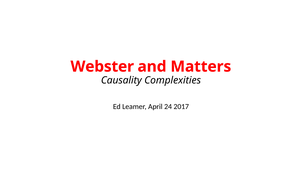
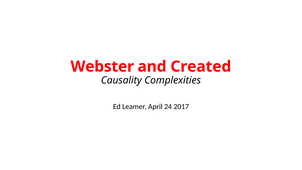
Matters: Matters -> Created (201, 66)
